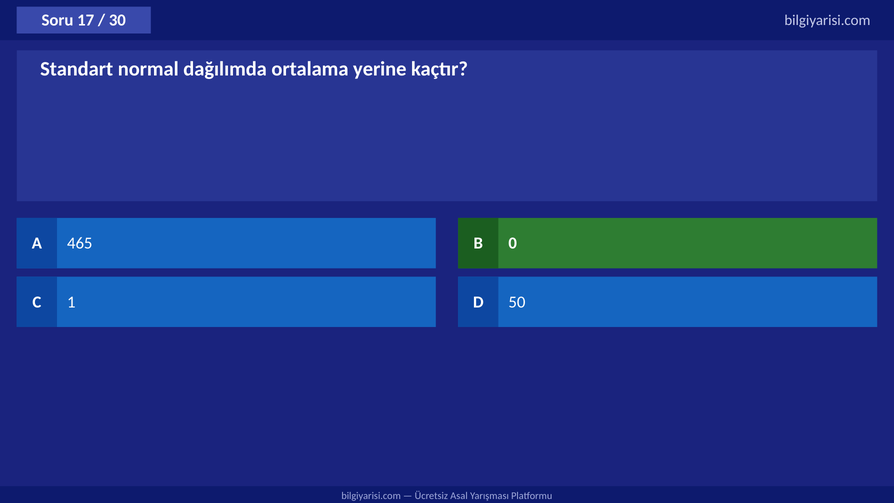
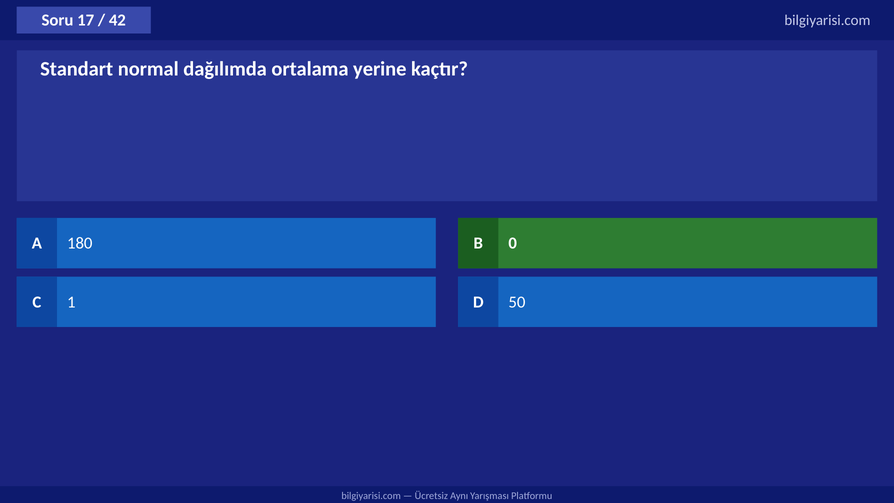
30: 30 -> 42 (117, 20)
465: 465 -> 180 (80, 243)
Asal: Asal -> Aynı (459, 496)
